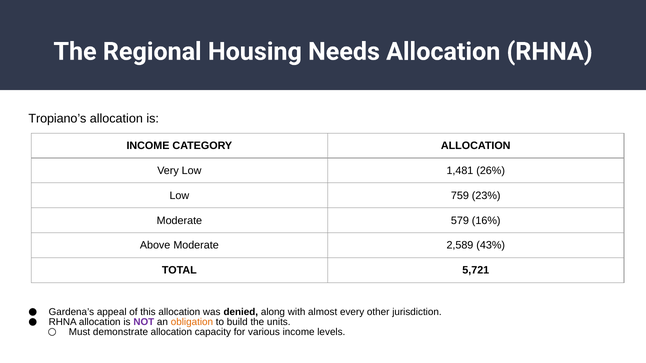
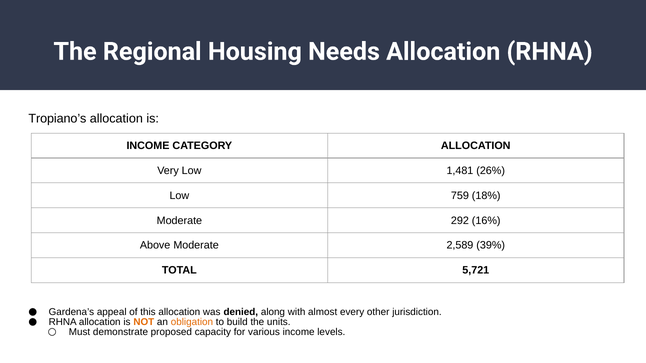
23%: 23% -> 18% (486, 196)
579: 579 -> 292 (460, 221)
43%: 43% -> 39% (491, 246)
NOT colour: purple -> orange (144, 322)
demonstrate allocation: allocation -> proposed (171, 332)
